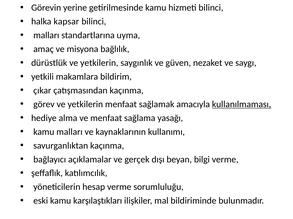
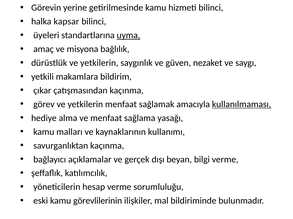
malları: malları -> üyeleri (46, 35)
uyma underline: none -> present (128, 35)
karşılaştıkları: karşılaştıkları -> görevlilerinin (98, 201)
